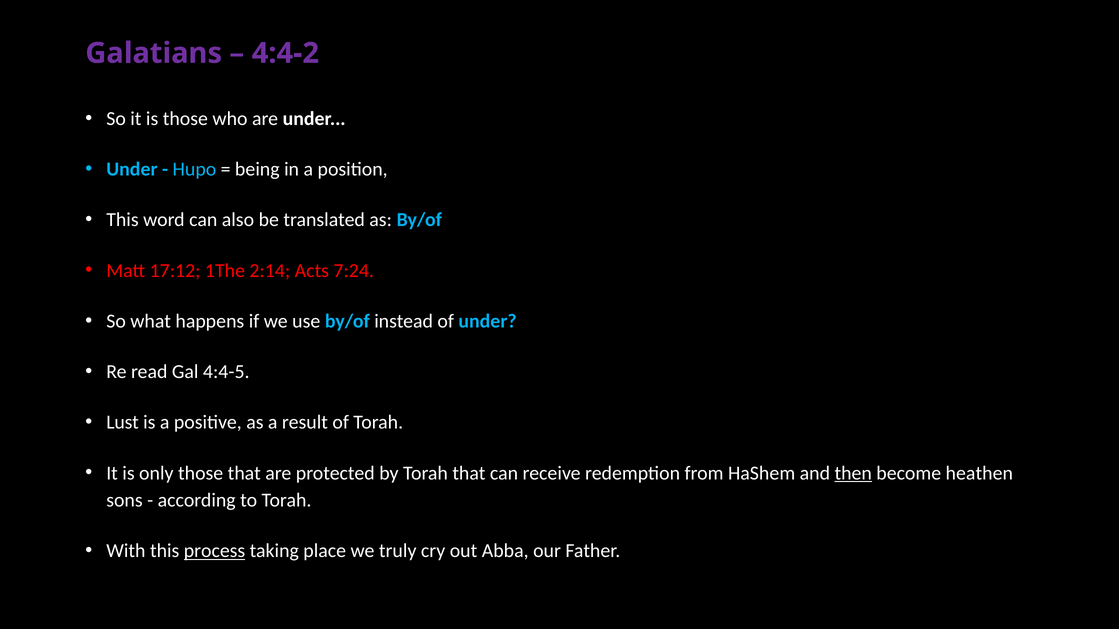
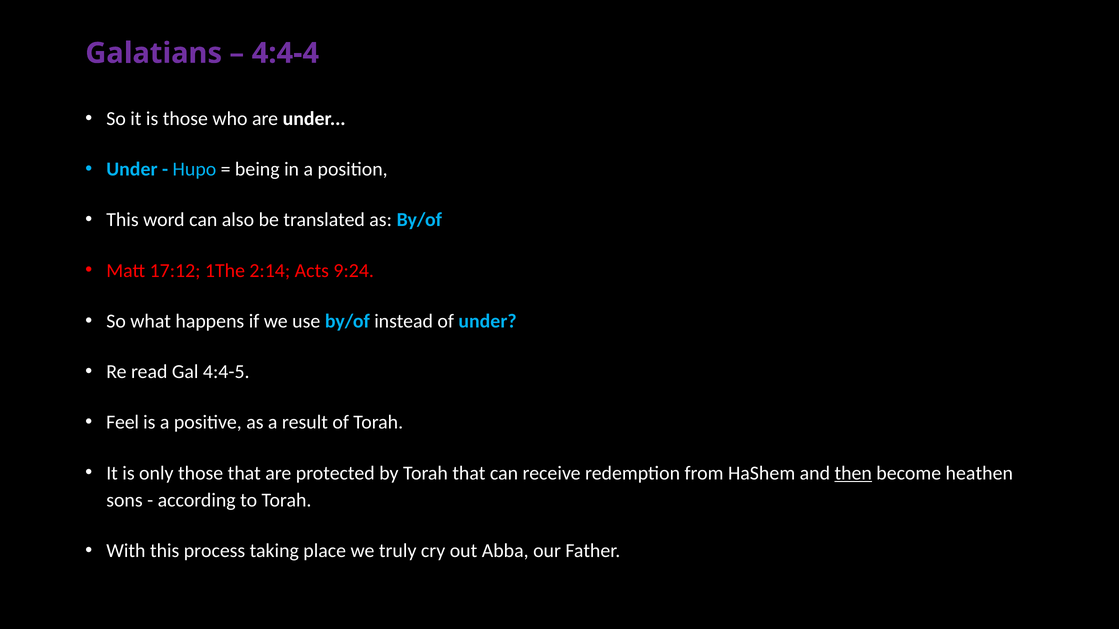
4:4-2: 4:4-2 -> 4:4-4 (285, 53)
7:24: 7:24 -> 9:24 (354, 271)
Lust: Lust -> Feel (123, 423)
process underline: present -> none (215, 551)
